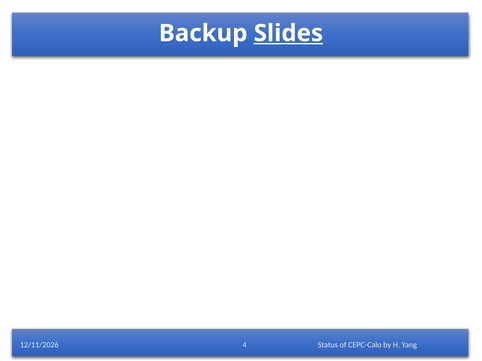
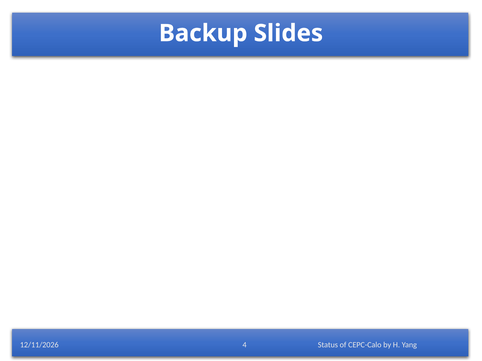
Slides underline: present -> none (288, 33)
